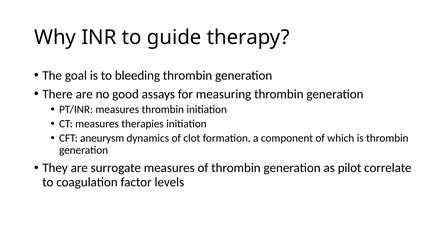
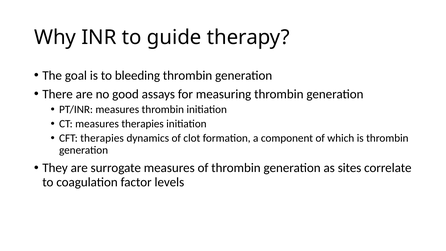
CFT aneurysm: aneurysm -> therapies (102, 138)
pilot: pilot -> sites (350, 168)
